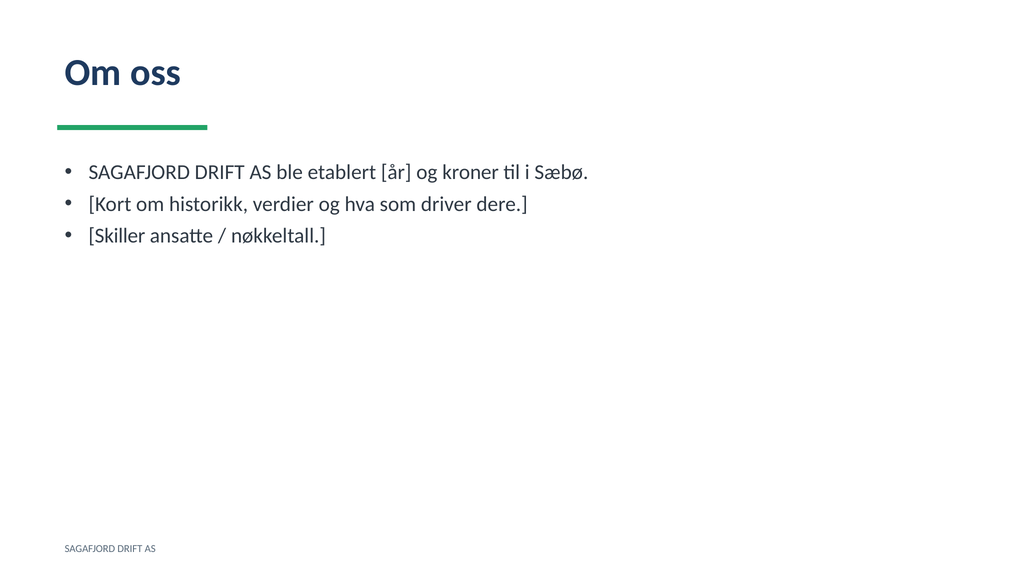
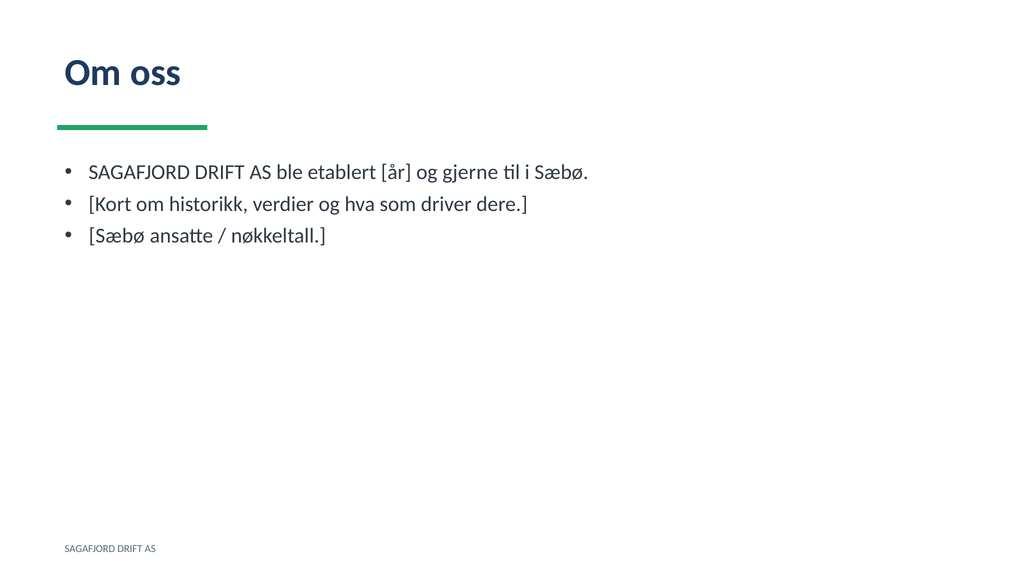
kroner: kroner -> gjerne (470, 172)
Skiller: Skiller -> Sæbø (117, 236)
